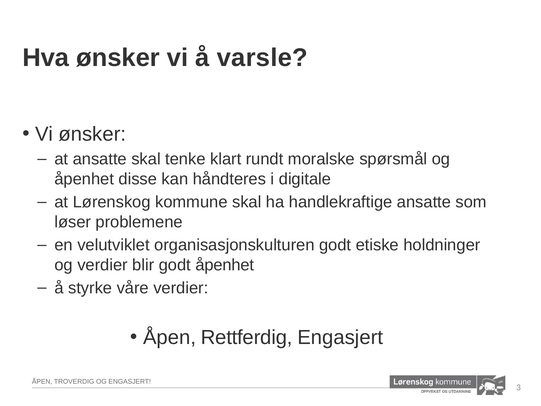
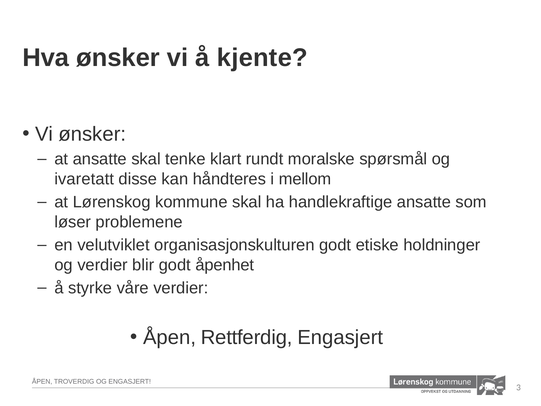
varsle: varsle -> kjente (262, 58)
åpenhet: åpenhet -> ivaretatt (84, 179)
digitale: digitale -> mellom (305, 179)
